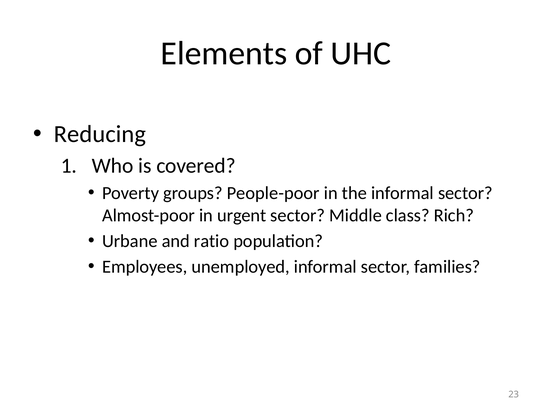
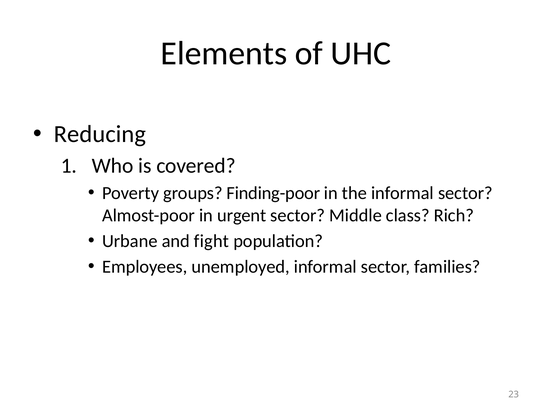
People-poor: People-poor -> Finding-poor (273, 193)
ratio: ratio -> fight (211, 241)
